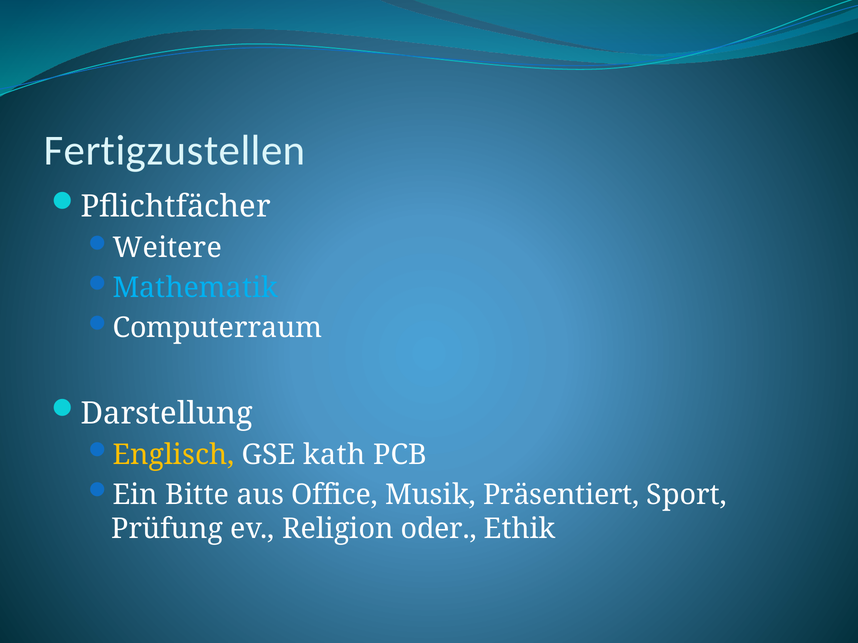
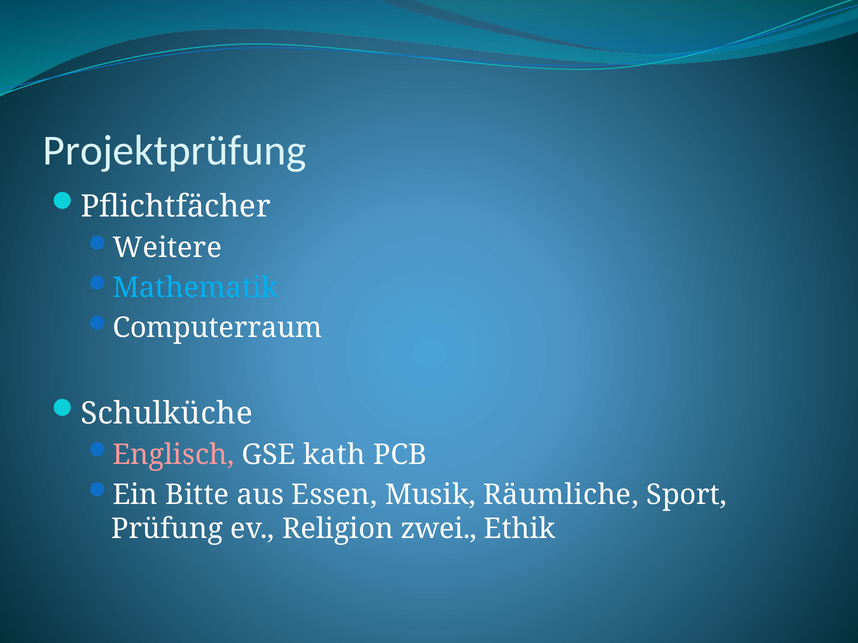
Fertigzustellen: Fertigzustellen -> Projektprüfung (175, 151)
Darstellung: Darstellung -> Schulküche (167, 414)
Englisch colour: yellow -> pink (173, 455)
Office: Office -> Essen (334, 495)
Präsentiert: Präsentiert -> Räumliche (561, 495)
oder: oder -> zwei (439, 529)
